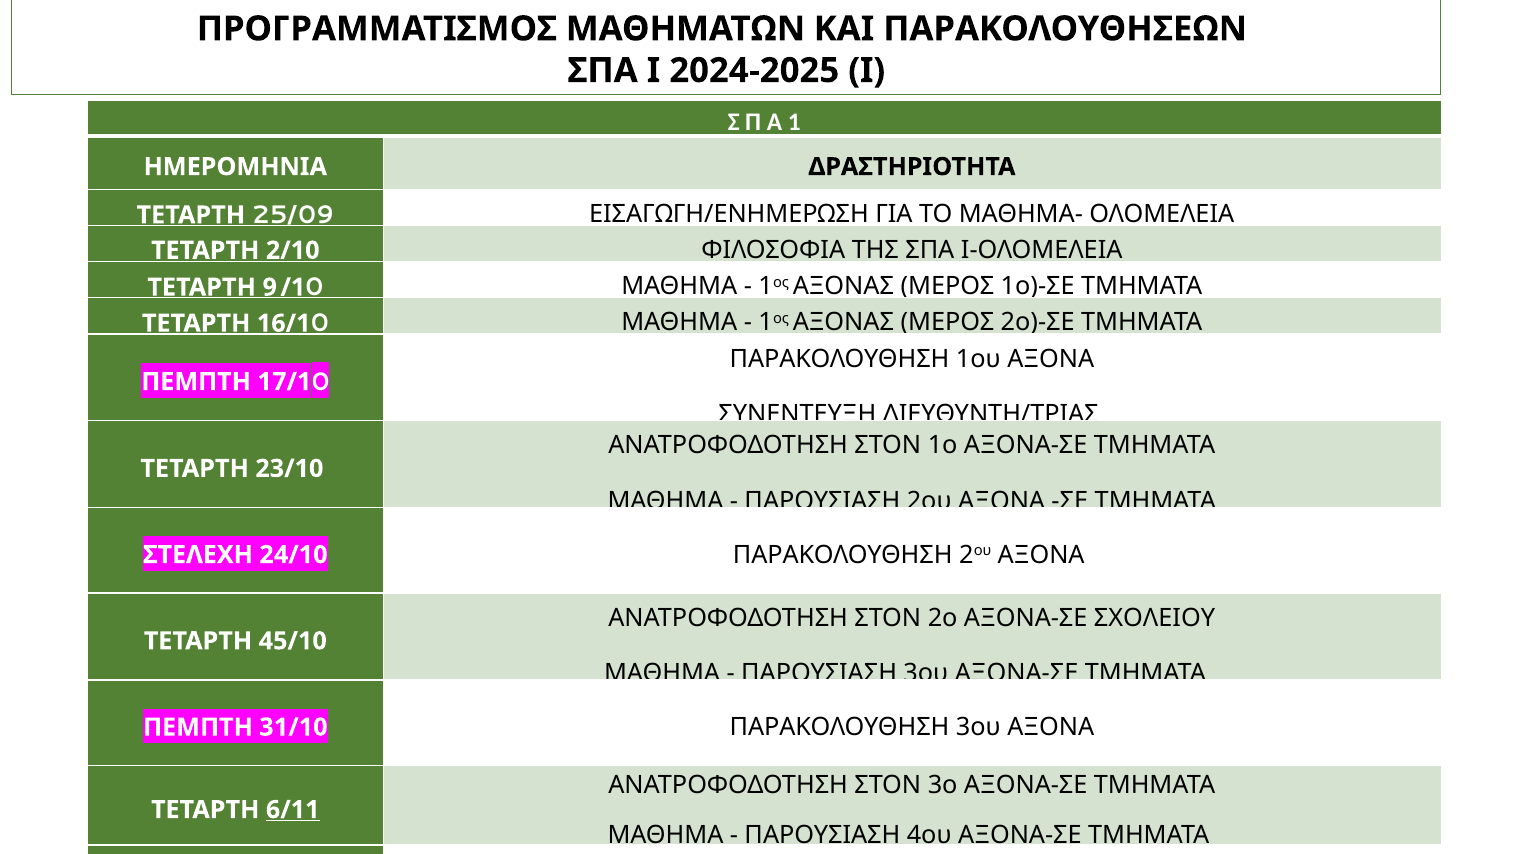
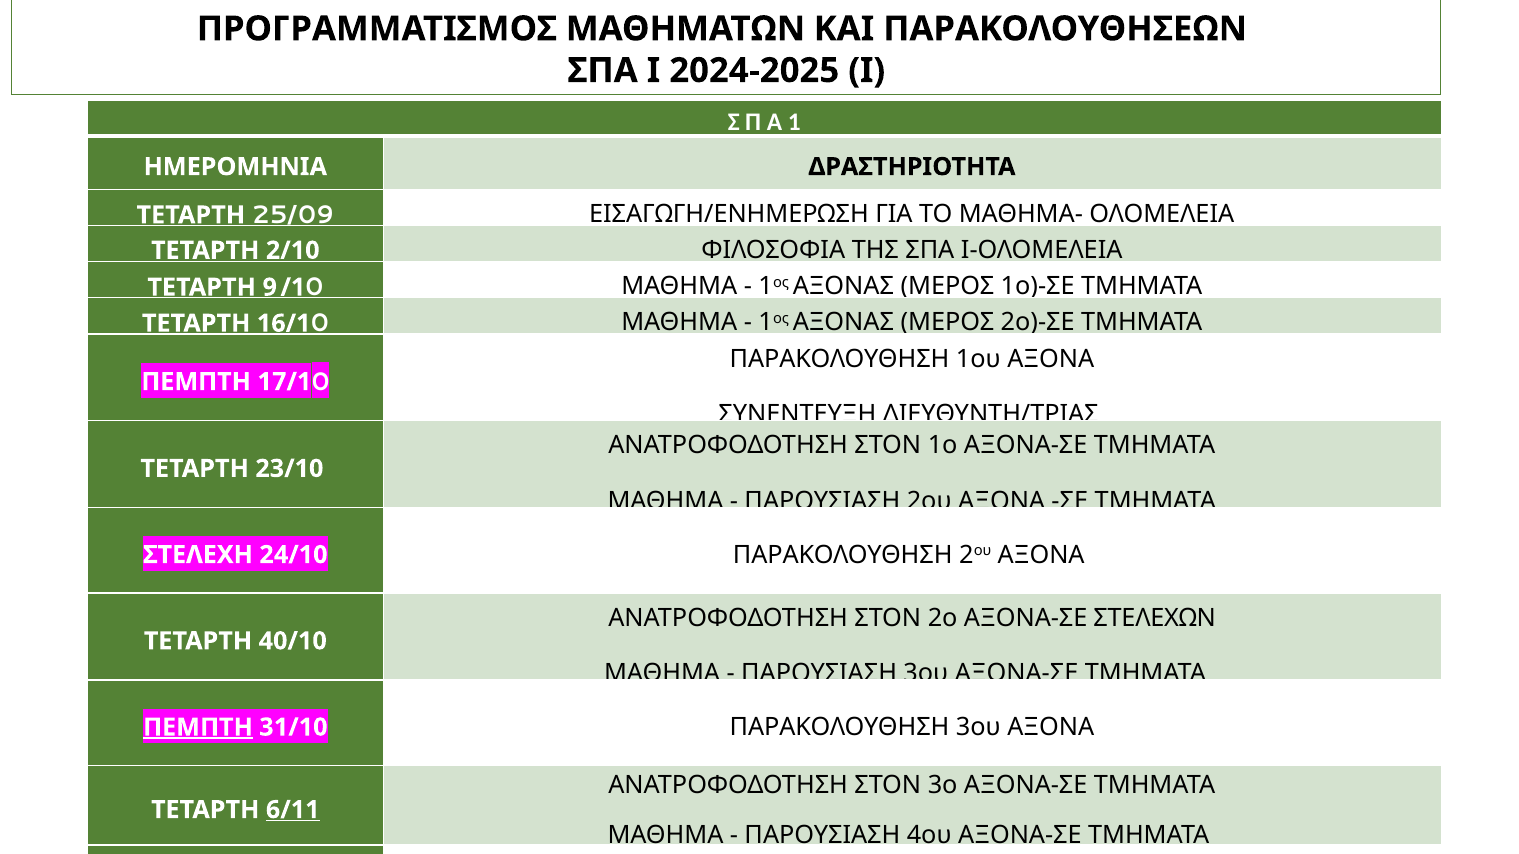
ΣΧΟΛΕΙΟΥ: ΣΧΟΛΕΙΟΥ -> ΣΤΕΛΕΧΩΝ (1155, 618)
45/10: 45/10 -> 40/10 (293, 641)
ΠΕΜΠΤΗ underline: none -> present (198, 728)
